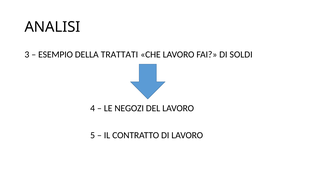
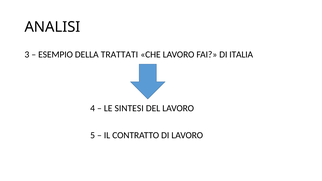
SOLDI: SOLDI -> ITALIA (241, 54)
NEGOZI: NEGOZI -> SINTESI (129, 108)
